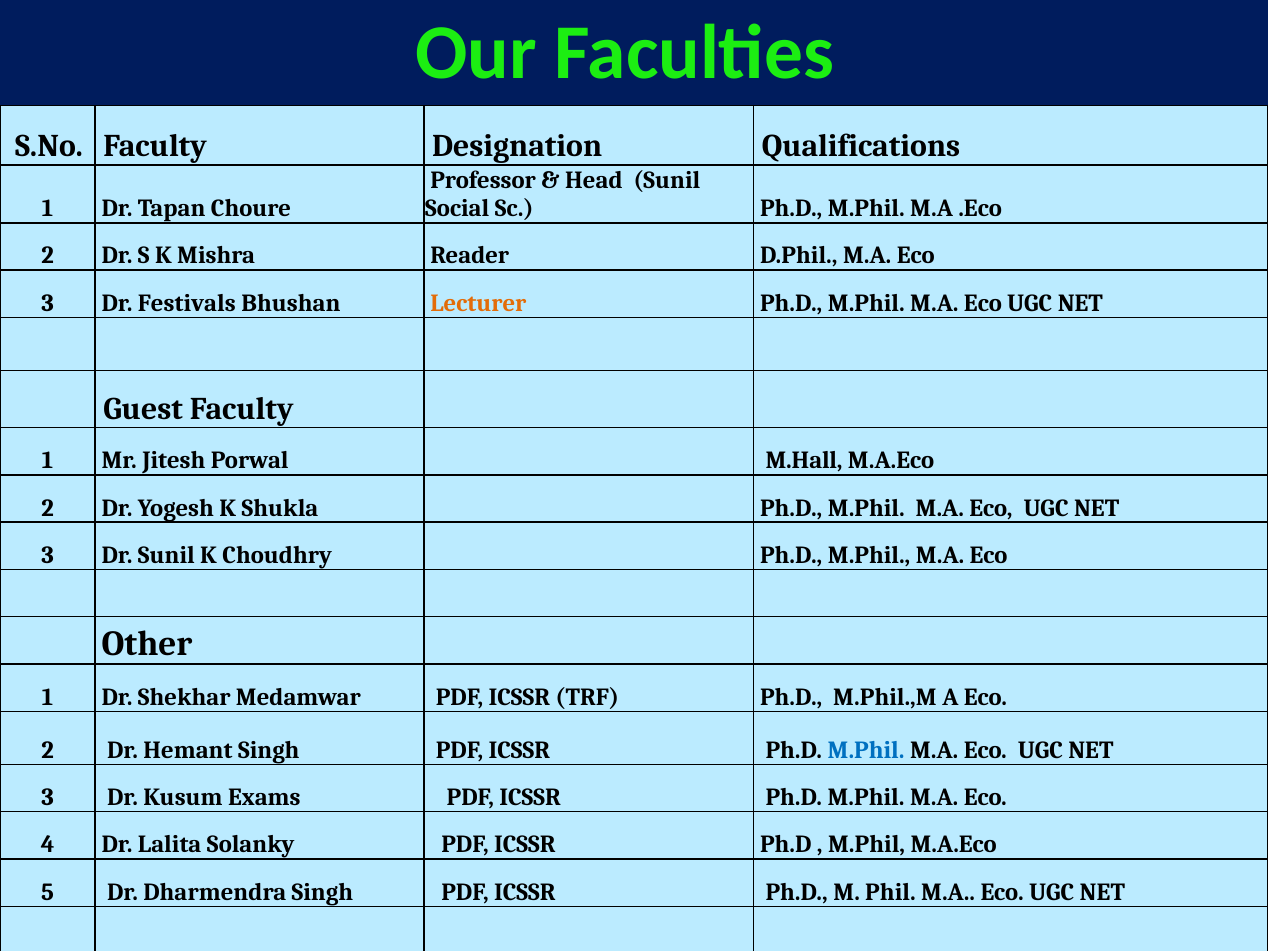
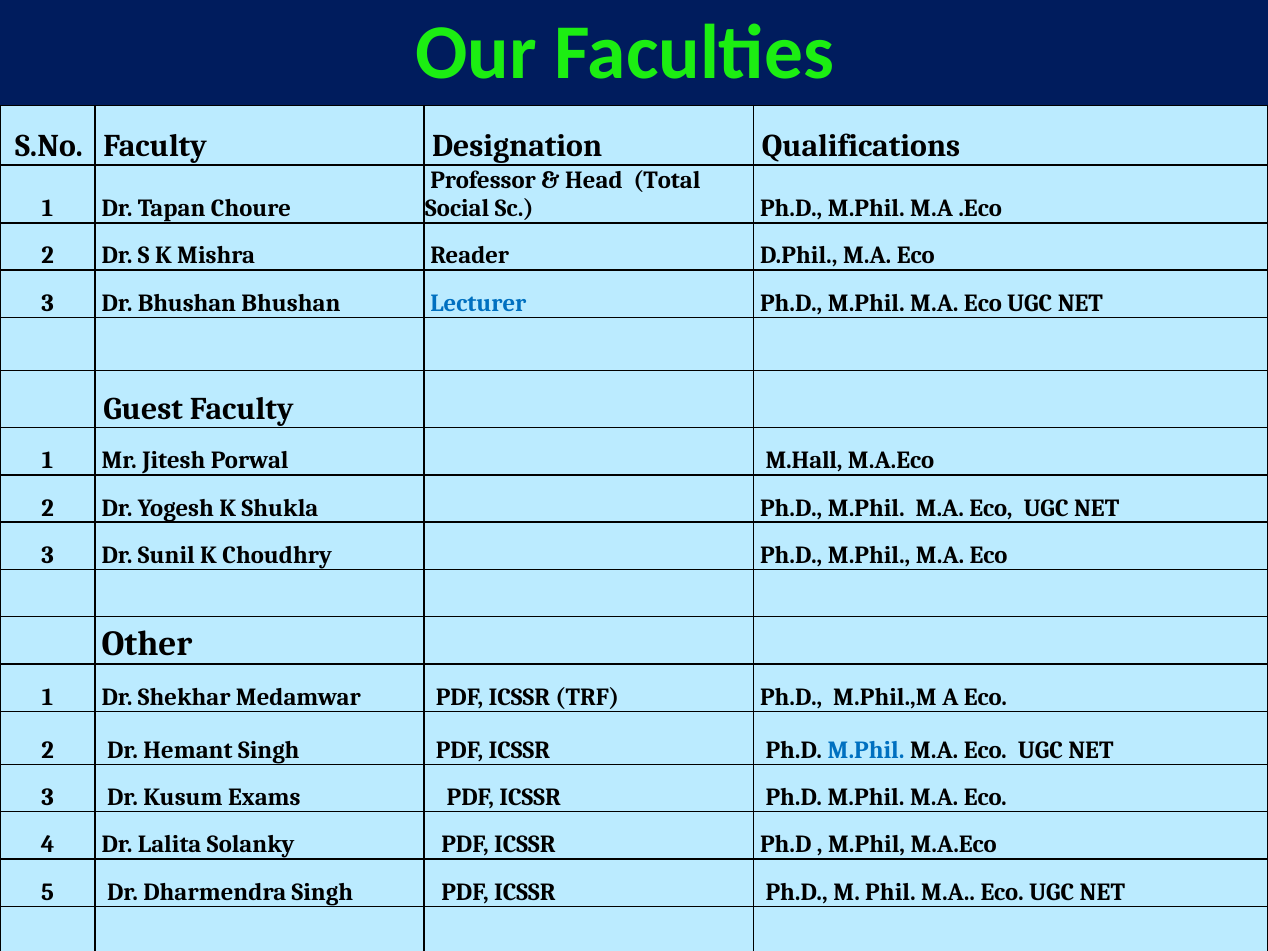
Head Sunil: Sunil -> Total (667, 180)
Dr Festivals: Festivals -> Bhushan (187, 303)
Lecturer colour: orange -> blue (478, 303)
